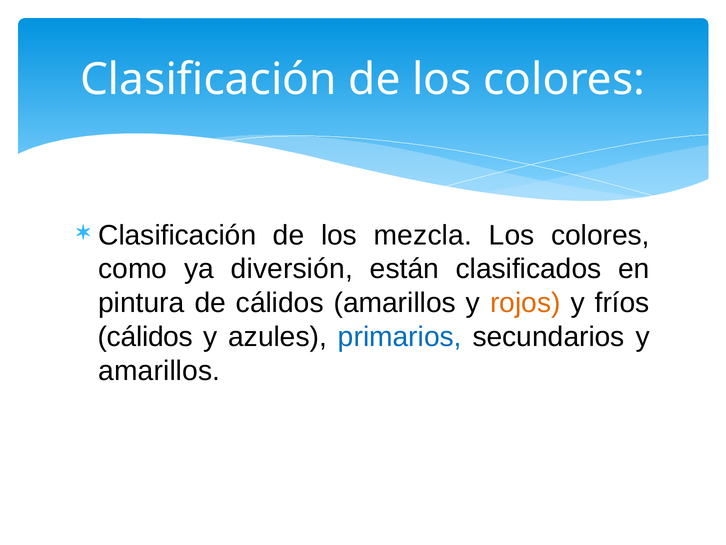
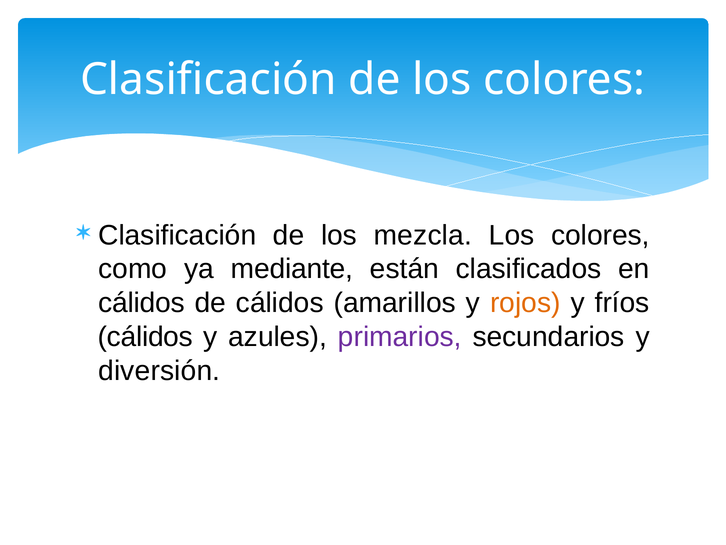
diversión: diversión -> mediante (292, 269)
pintura: pintura -> cálidos (141, 303)
primarios colour: blue -> purple (400, 337)
amarillos: amarillos -> diversión (159, 371)
